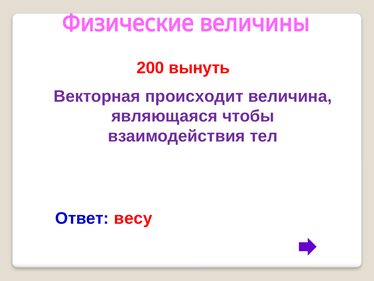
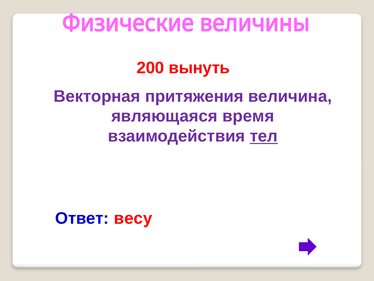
происходит: происходит -> притяжения (194, 96)
чтобы: чтобы -> время (248, 116)
тел underline: none -> present (264, 136)
